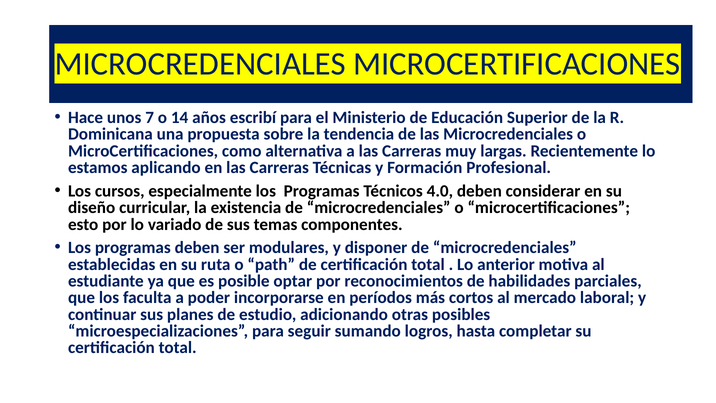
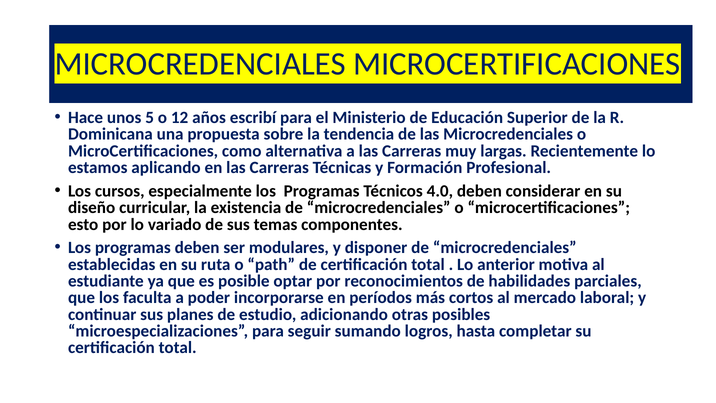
7: 7 -> 5 (150, 118)
14: 14 -> 12 (180, 118)
